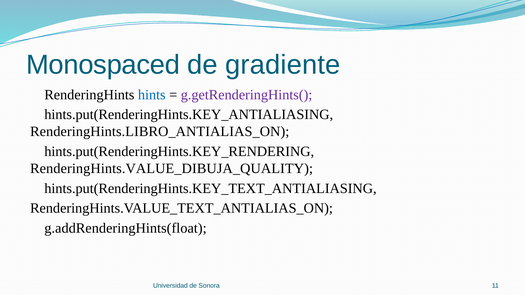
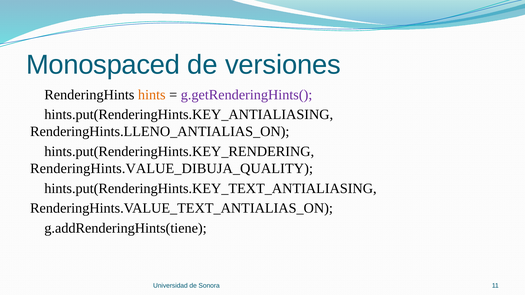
gradiente: gradiente -> versiones (283, 65)
hints colour: blue -> orange (152, 95)
RenderingHints.LIBRO_ANTIALIAS_ON: RenderingHints.LIBRO_ANTIALIAS_ON -> RenderingHints.LLENO_ANTIALIAS_ON (160, 132)
g.addRenderingHints(float: g.addRenderingHints(float -> g.addRenderingHints(tiene (126, 228)
